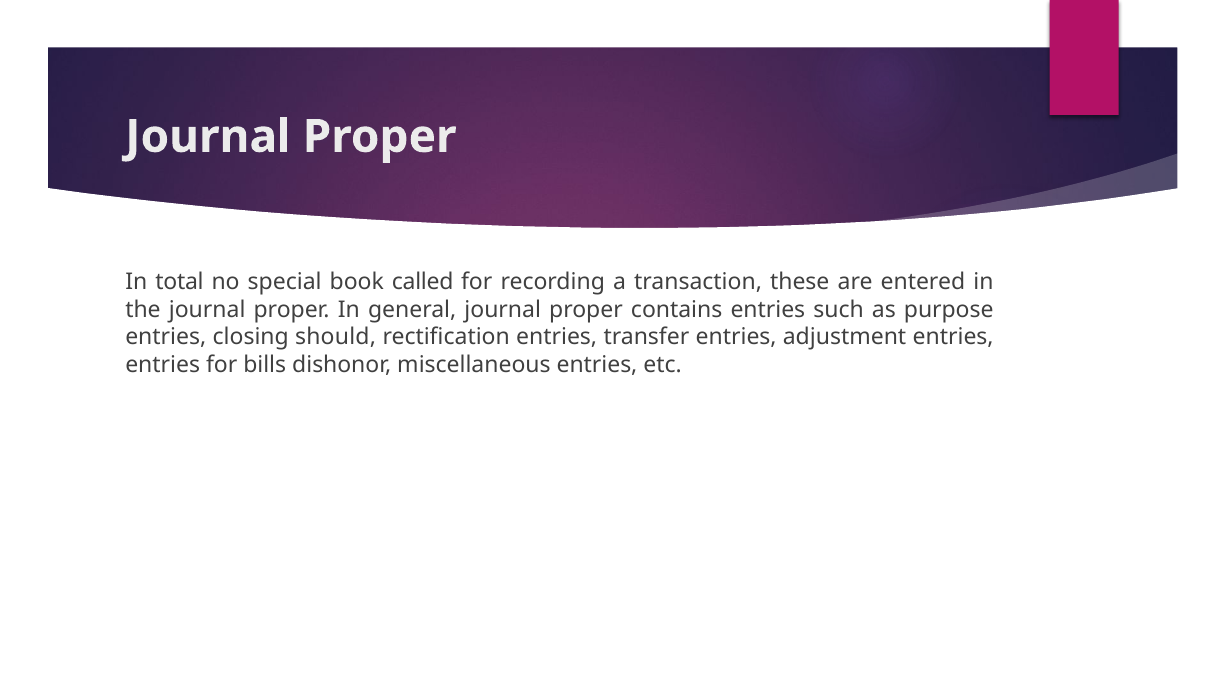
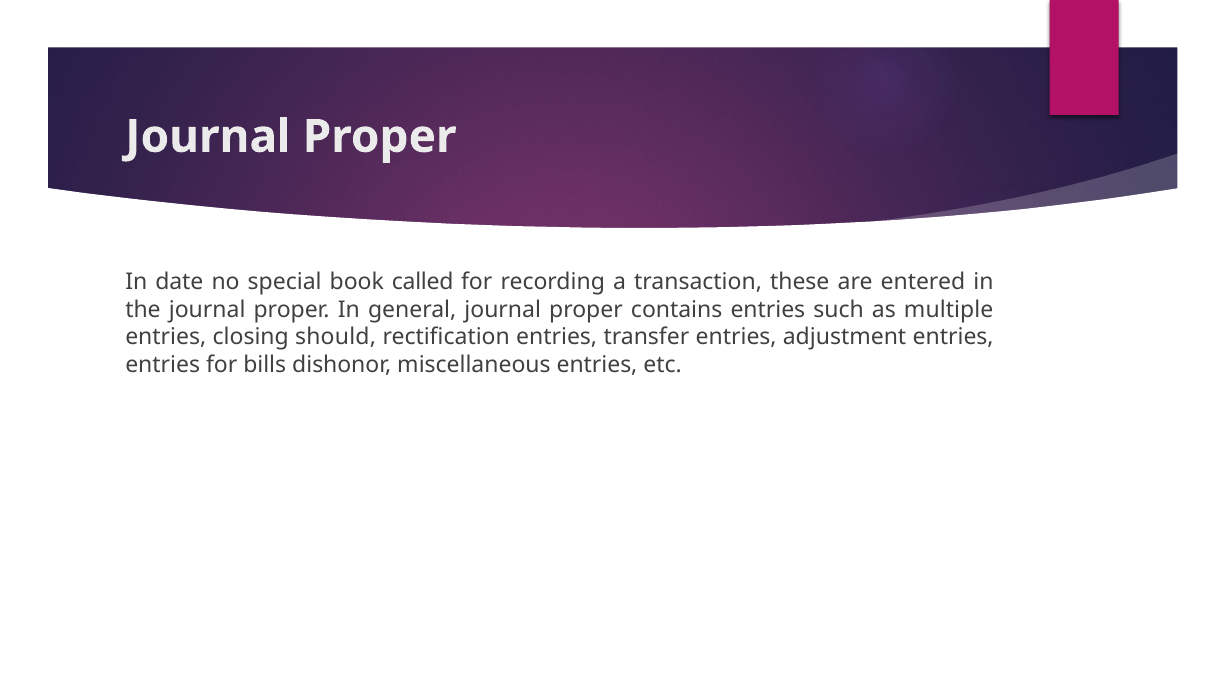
total: total -> date (179, 282)
purpose: purpose -> multiple (949, 309)
